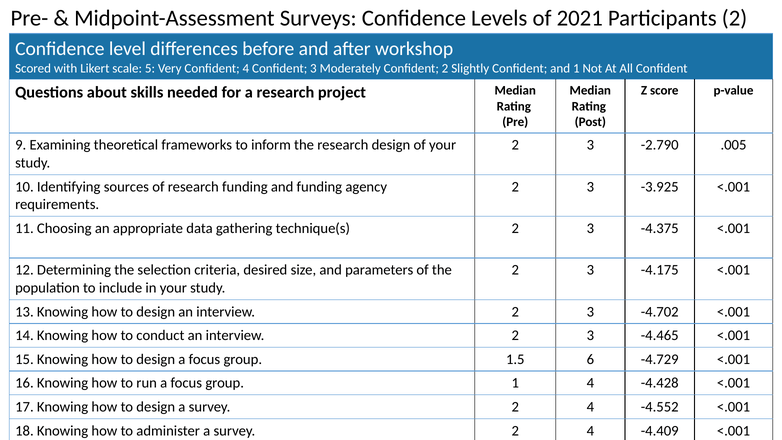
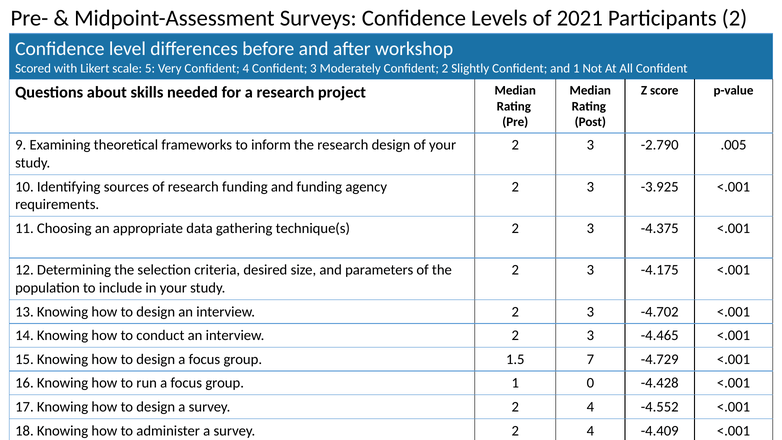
6: 6 -> 7 (590, 359)
1 4: 4 -> 0 (590, 383)
